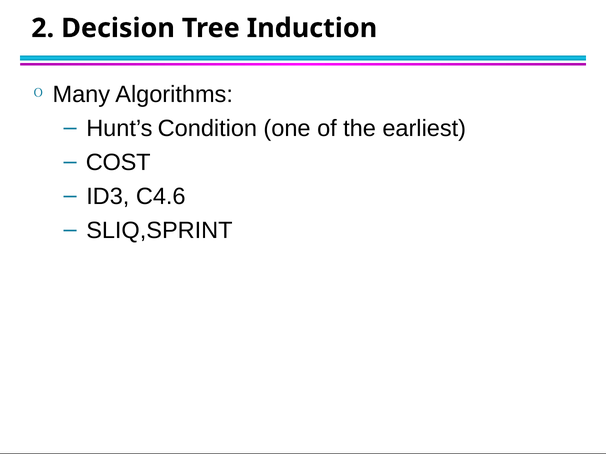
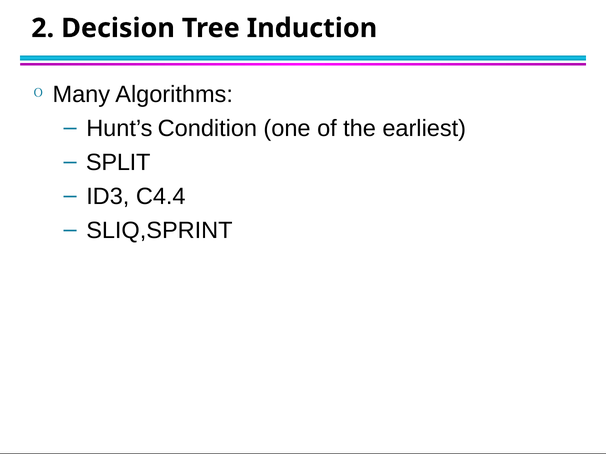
COST: COST -> SPLIT (118, 163)
C4.6: C4.6 -> C4.4 (161, 197)
